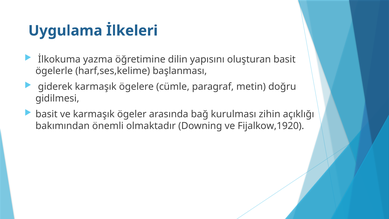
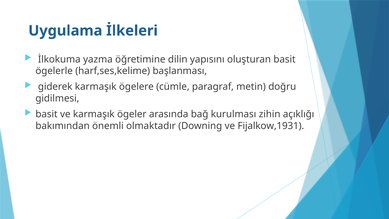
Fijalkow,1920: Fijalkow,1920 -> Fijalkow,1931 (271, 126)
